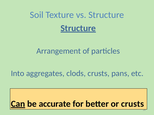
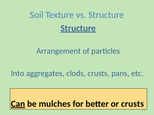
accurate: accurate -> mulches (55, 104)
